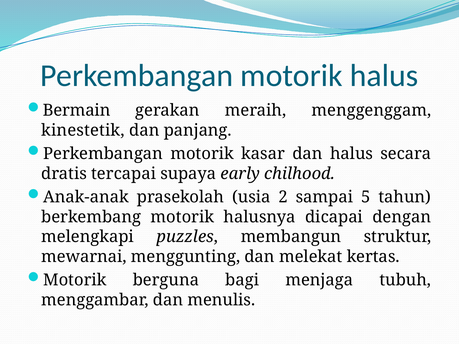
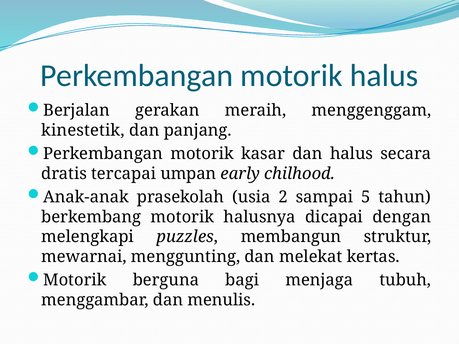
Bermain: Bermain -> Berjalan (77, 111)
supaya: supaya -> umpan (188, 174)
